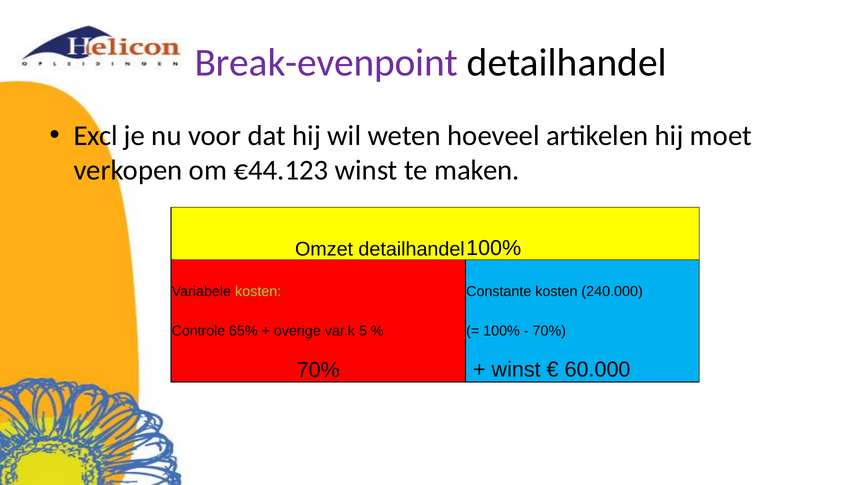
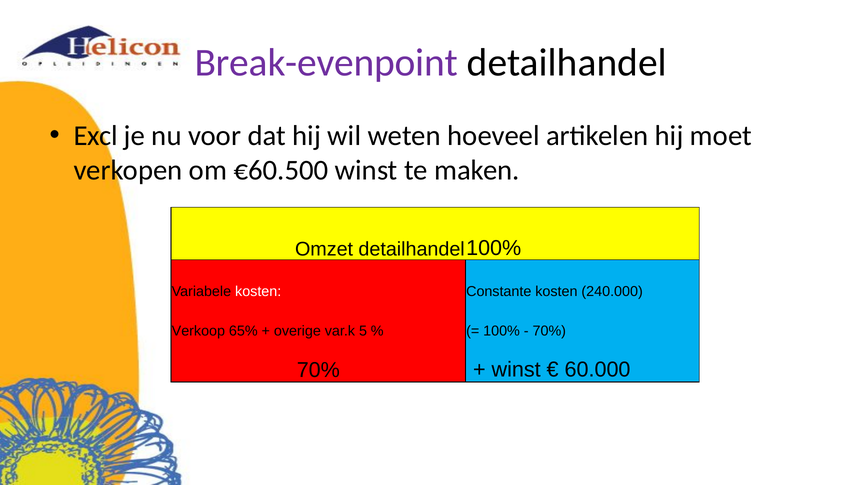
€44.123: €44.123 -> €60.500 (281, 170)
kosten colour: light green -> white (258, 292)
Controle: Controle -> Verkoop (198, 331)
